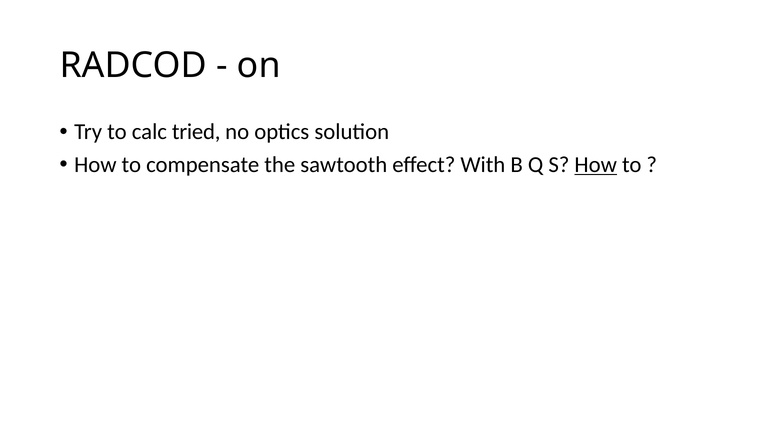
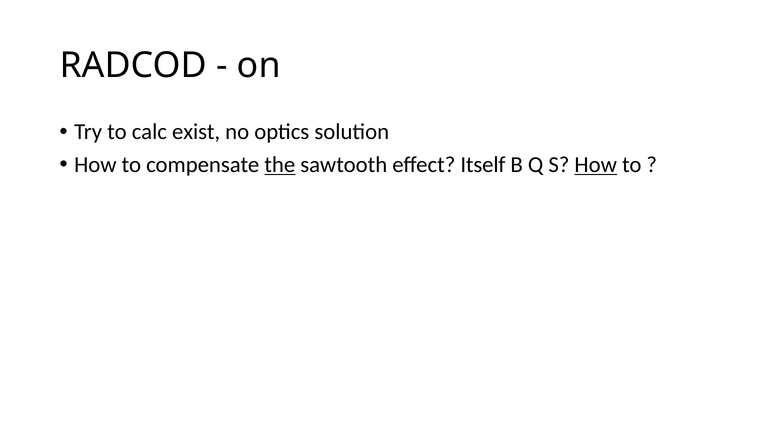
tried: tried -> exist (196, 132)
the underline: none -> present (280, 165)
With: With -> Itself (483, 165)
